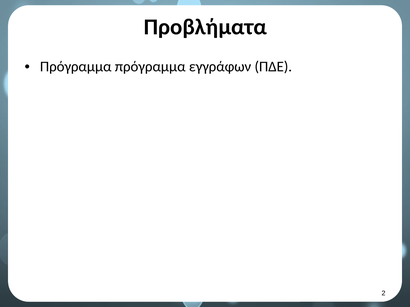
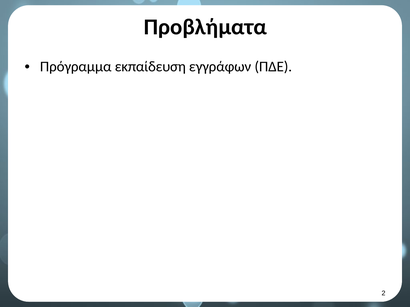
Πρόγραμμα πρόγραμμα: πρόγραμμα -> εκπαίδευση (150, 67)
